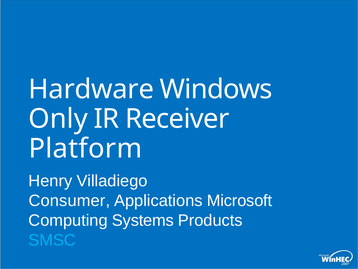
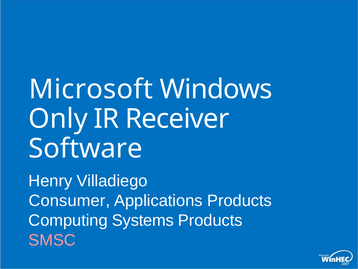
Hardware: Hardware -> Microsoft (91, 89)
Platform: Platform -> Software (85, 148)
Applications Microsoft: Microsoft -> Products (239, 200)
SMSC colour: light blue -> pink (52, 240)
